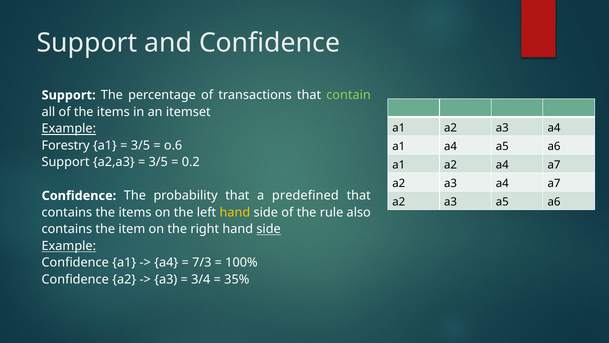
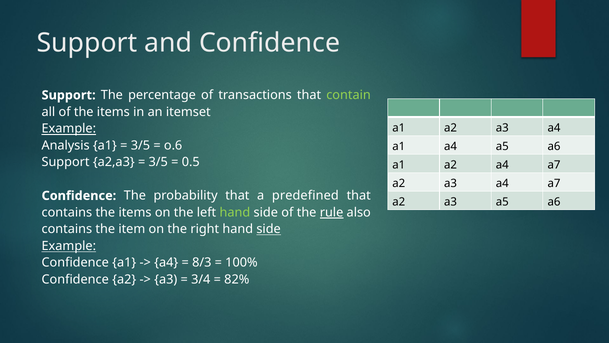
Forestry: Forestry -> Analysis (66, 145)
0.2: 0.2 -> 0.5 (191, 162)
hand colour: yellow -> light green (235, 212)
rule underline: none -> present (332, 212)
7/3: 7/3 -> 8/3 (202, 262)
35%: 35% -> 82% (237, 279)
